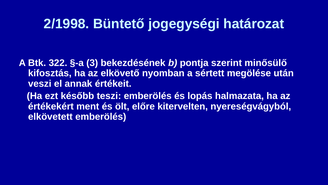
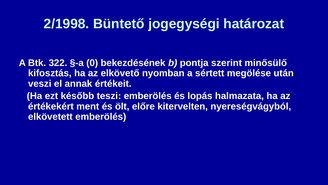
3: 3 -> 0 (92, 63)
